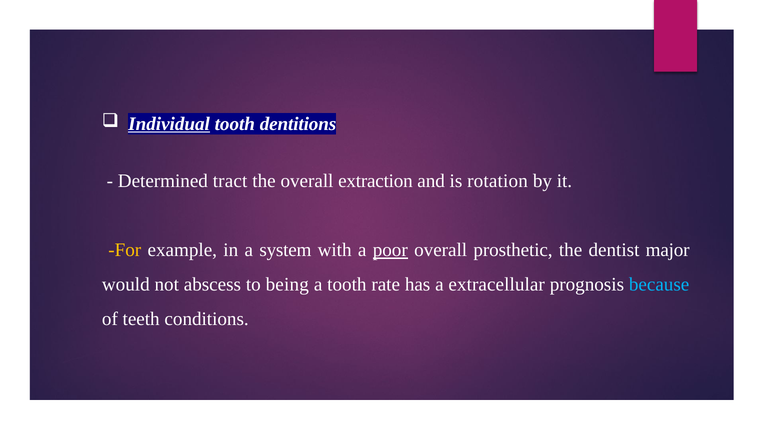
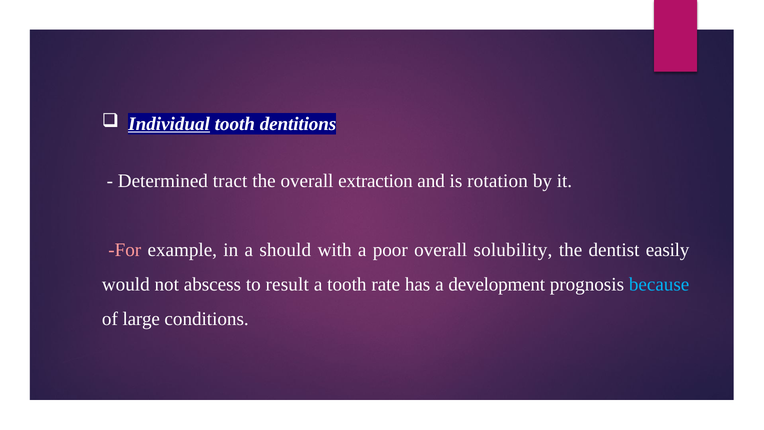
For colour: yellow -> pink (125, 250)
system: system -> should (285, 250)
poor underline: present -> none (390, 250)
prosthetic: prosthetic -> solubility (513, 250)
major: major -> easily (668, 250)
being: being -> result (287, 284)
extracellular: extracellular -> development (497, 284)
teeth: teeth -> large (141, 319)
